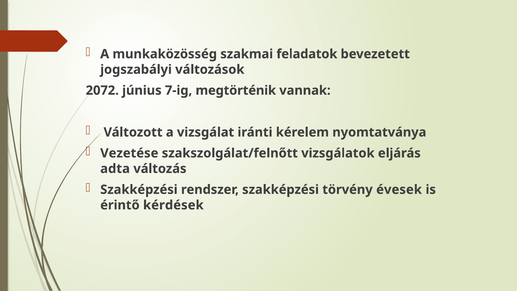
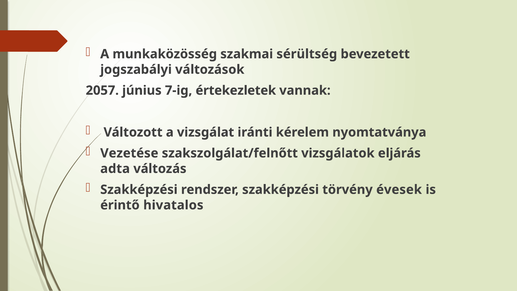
feladatok: feladatok -> sérültség (307, 54)
2072: 2072 -> 2057 (102, 90)
megtörténik: megtörténik -> értekezletek (236, 90)
kérdések: kérdések -> hivatalos (173, 205)
